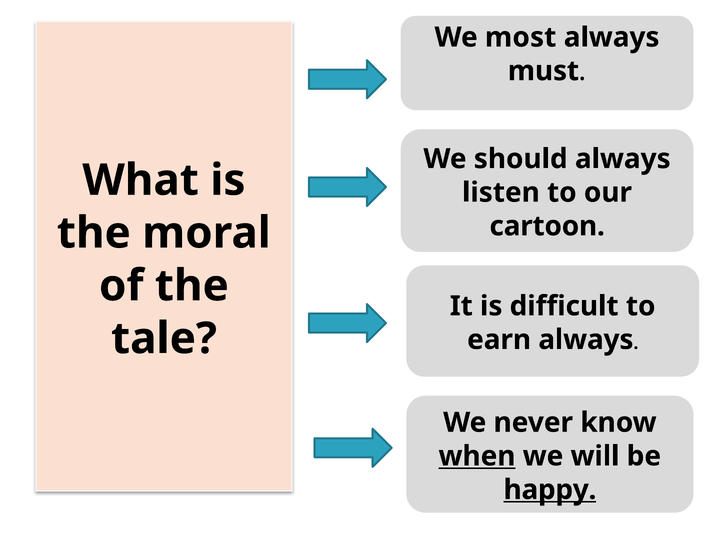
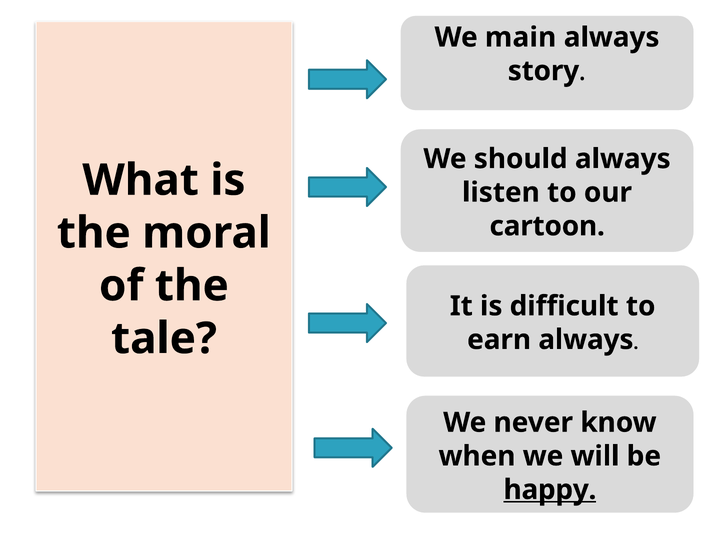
most: most -> main (521, 37)
must: must -> story (543, 71)
when underline: present -> none (477, 456)
